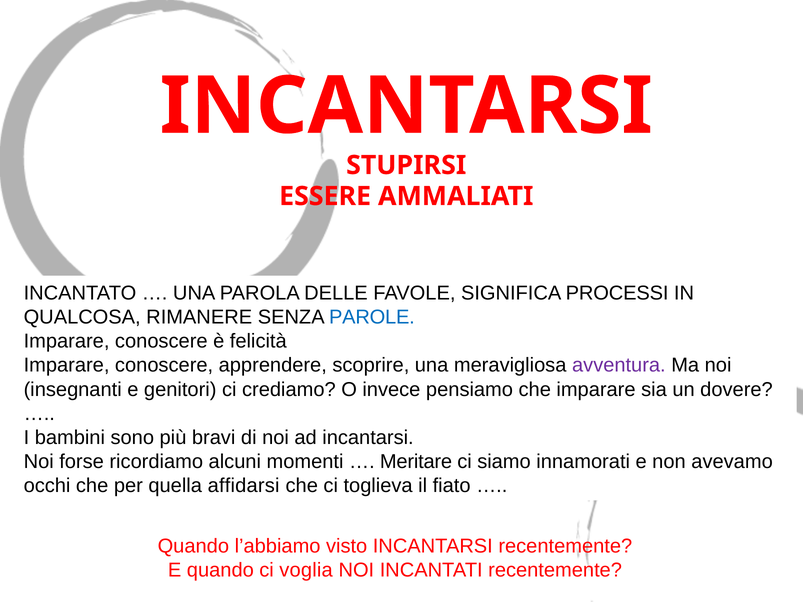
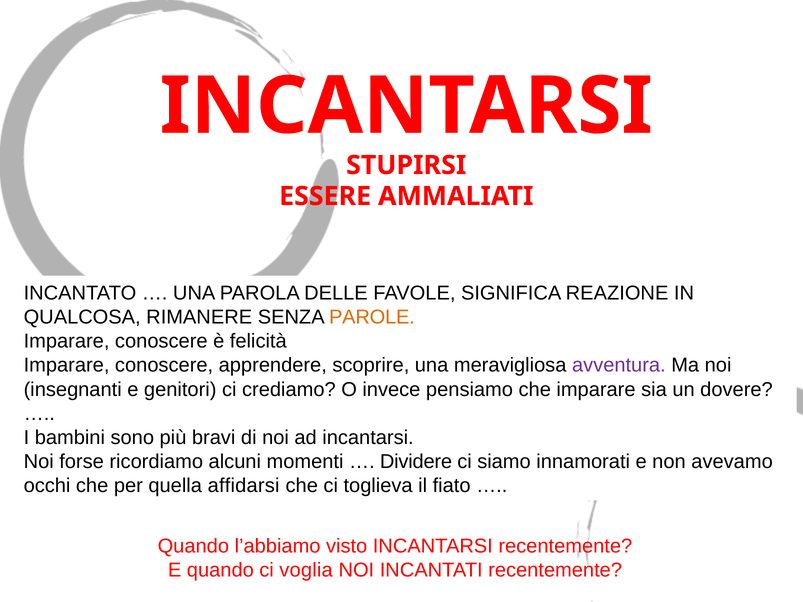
PROCESSI: PROCESSI -> REAZIONE (617, 293)
PAROLE colour: blue -> orange (372, 317)
Meritare: Meritare -> Dividere (416, 462)
